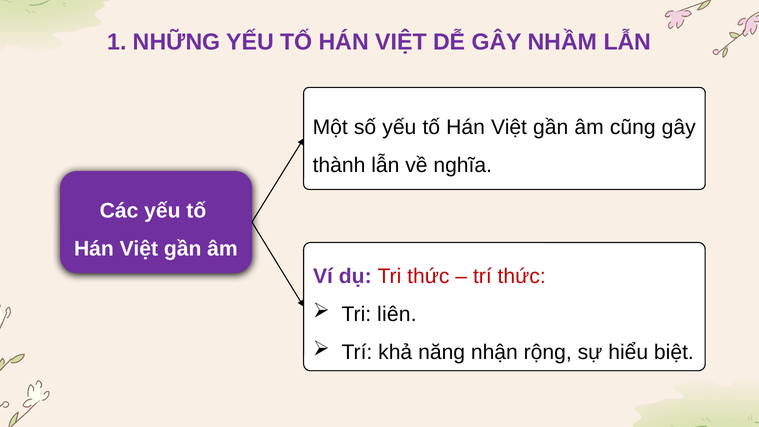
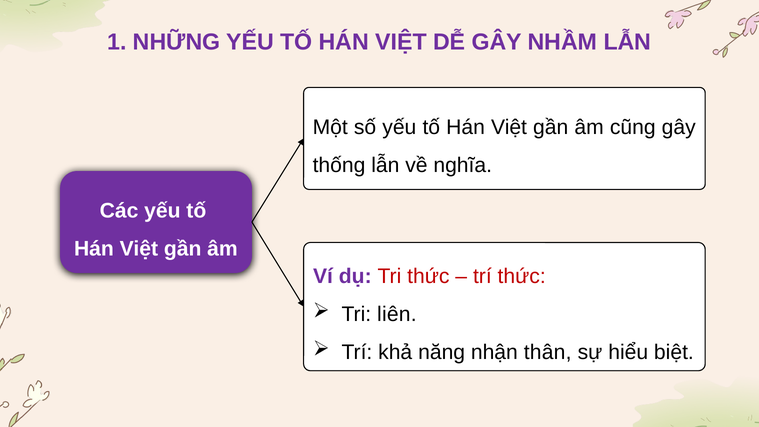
thành: thành -> thống (339, 165)
rộng: rộng -> thân (548, 352)
